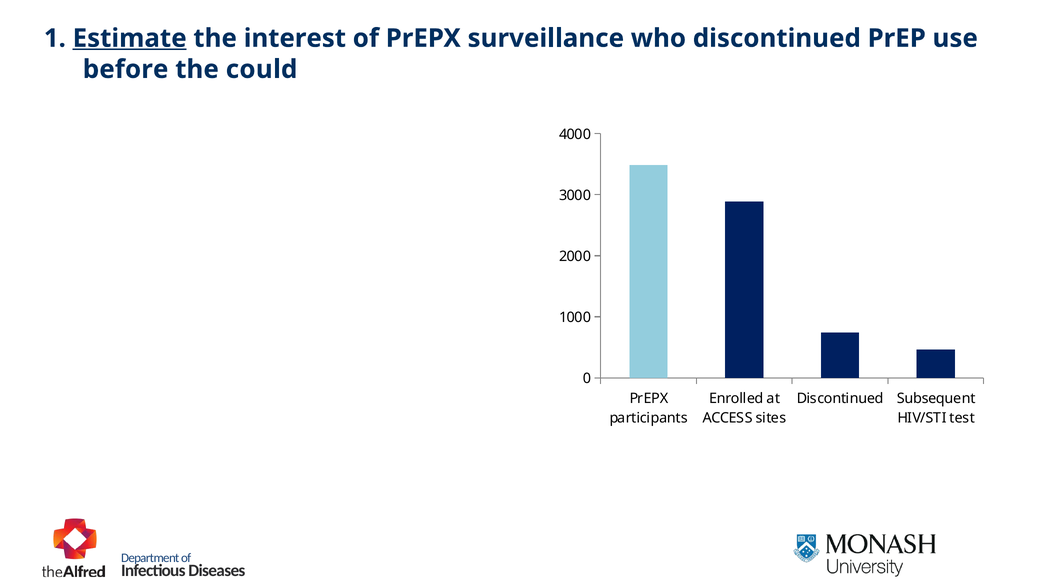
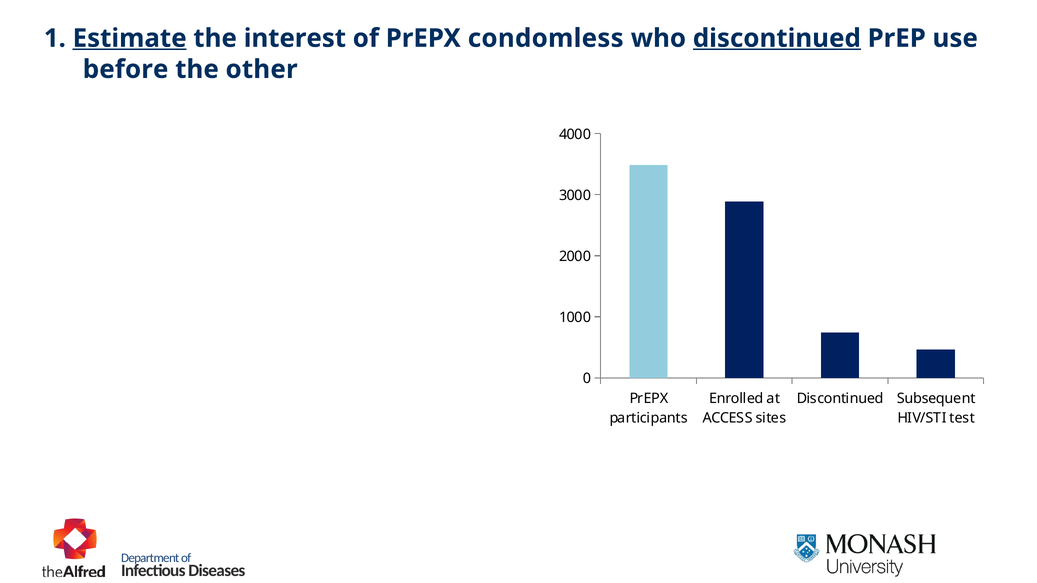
surveillance: surveillance -> condomless (546, 38)
discontinued underline: none -> present (777, 38)
could: could -> other (262, 69)
